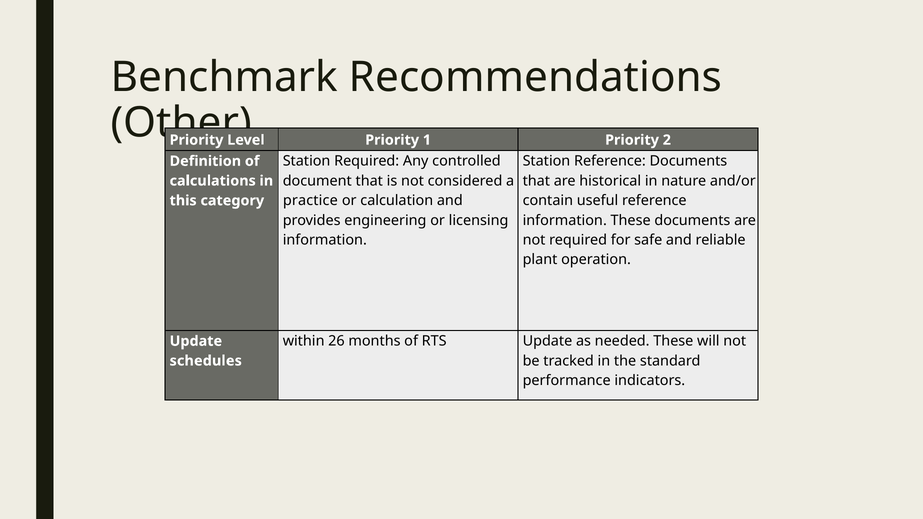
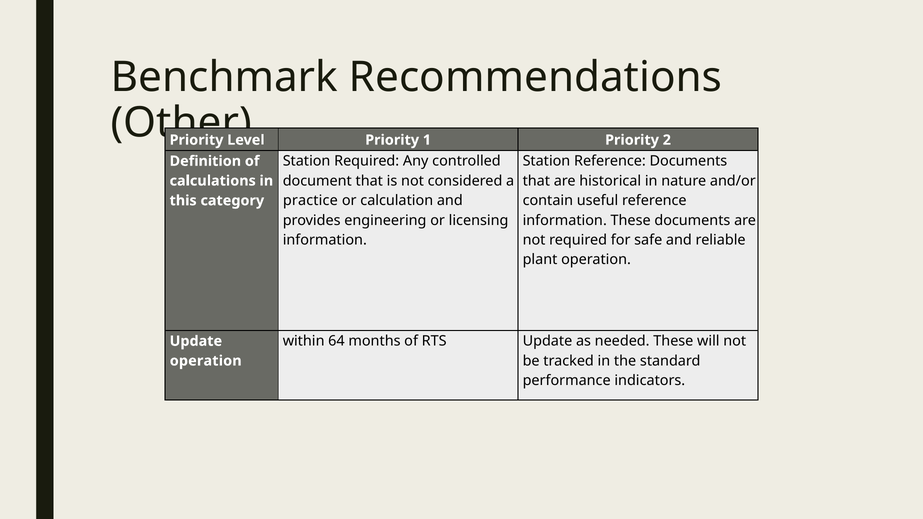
26: 26 -> 64 (336, 341)
schedules: schedules -> operation (206, 361)
